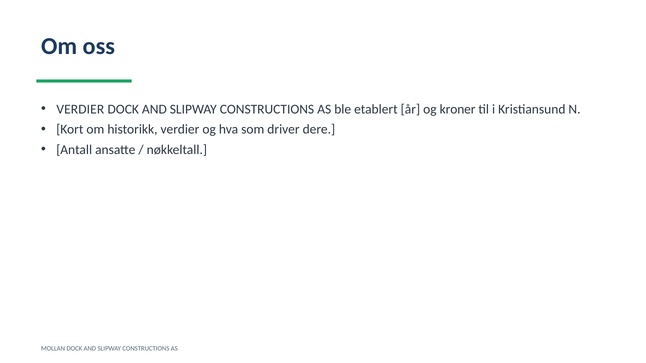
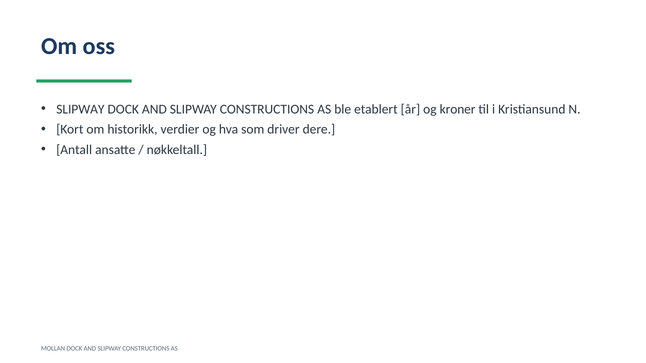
VERDIER: VERDIER -> SLIPWAY (80, 109)
